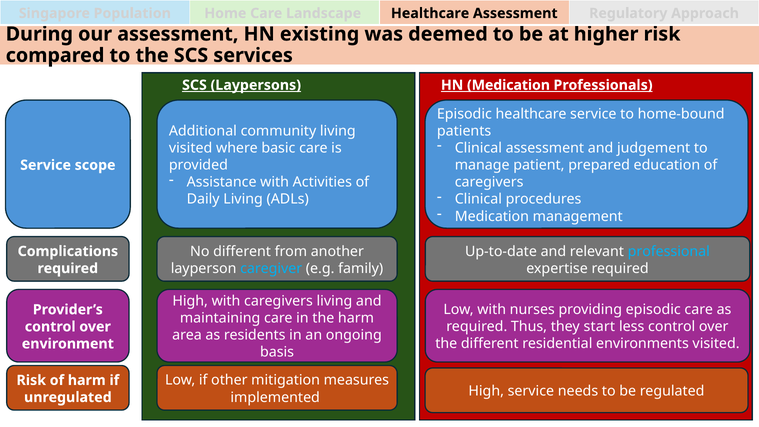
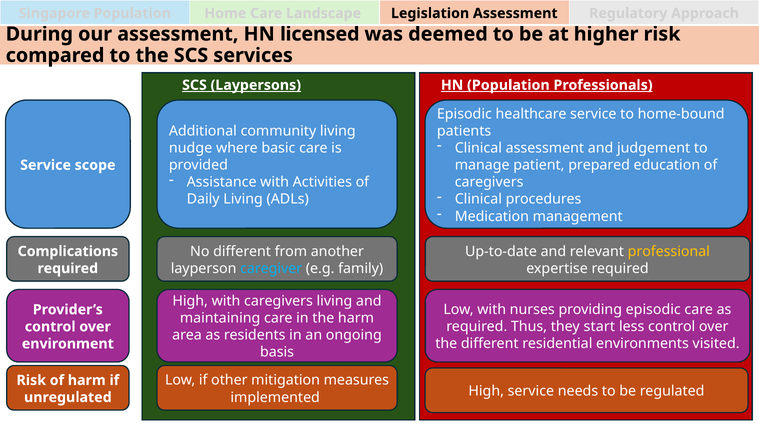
Landscape Healthcare: Healthcare -> Legislation (430, 13)
existing: existing -> licensed (320, 34)
HN Medication: Medication -> Population (508, 85)
visited: visited -> nudge (191, 148)
professional colour: light blue -> yellow (669, 251)
